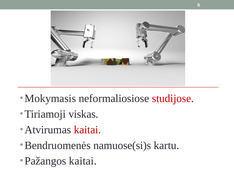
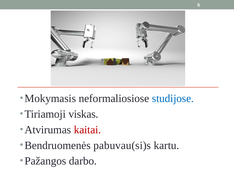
studijose colour: red -> blue (173, 98)
namuose(si)s: namuose(si)s -> pabuvau(si)s (122, 145)
Pažangos kaitai: kaitai -> darbo (83, 161)
